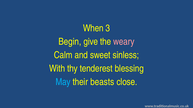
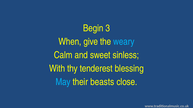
When: When -> Begin (93, 28)
Begin: Begin -> When (70, 42)
weary colour: pink -> light blue (124, 42)
